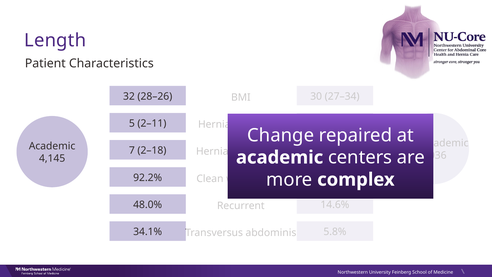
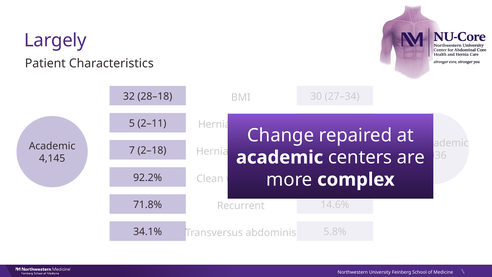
Length: Length -> Largely (55, 40)
28–26: 28–26 -> 28–18 (155, 96)
48.0%: 48.0% -> 71.8% (148, 205)
